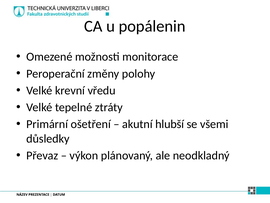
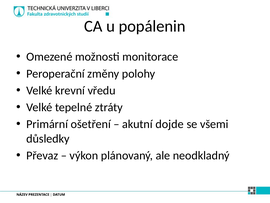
hlubší: hlubší -> dojde (170, 124)
